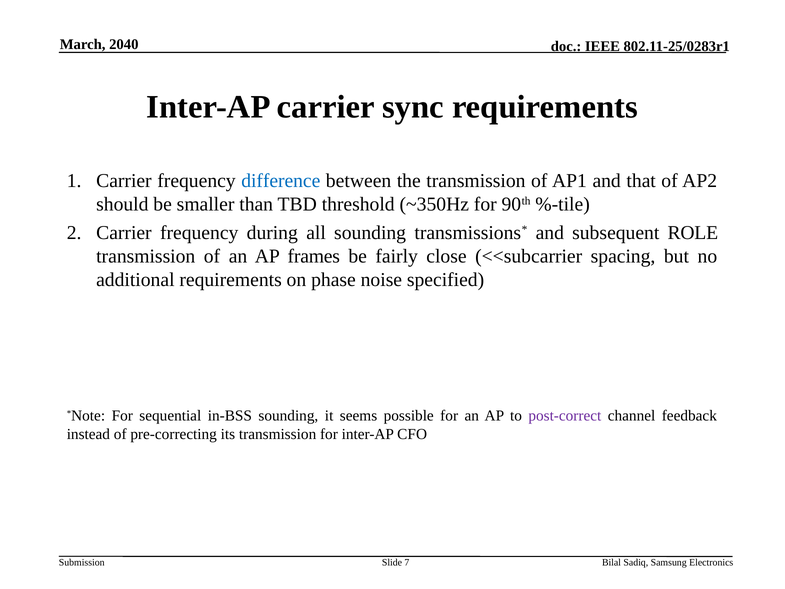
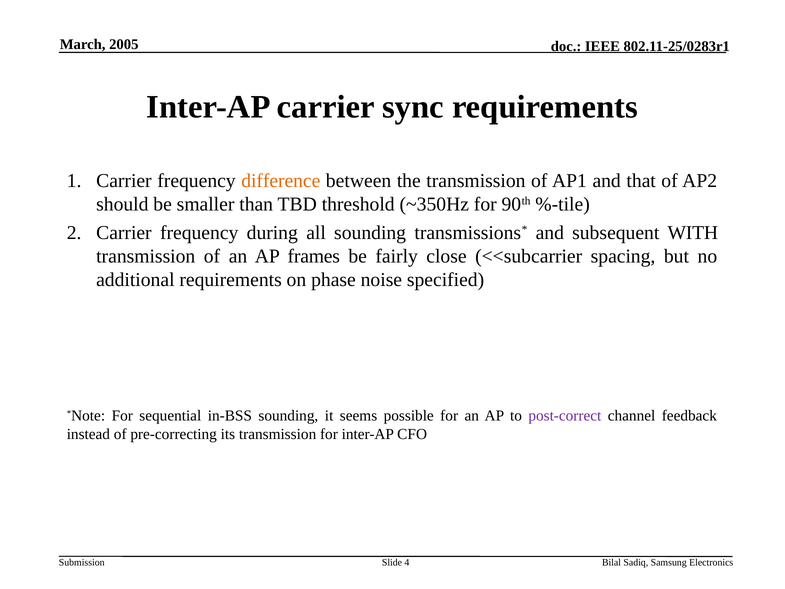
2040: 2040 -> 2005 (124, 44)
difference colour: blue -> orange (281, 181)
ROLE: ROLE -> WITH (693, 233)
7: 7 -> 4 (407, 562)
